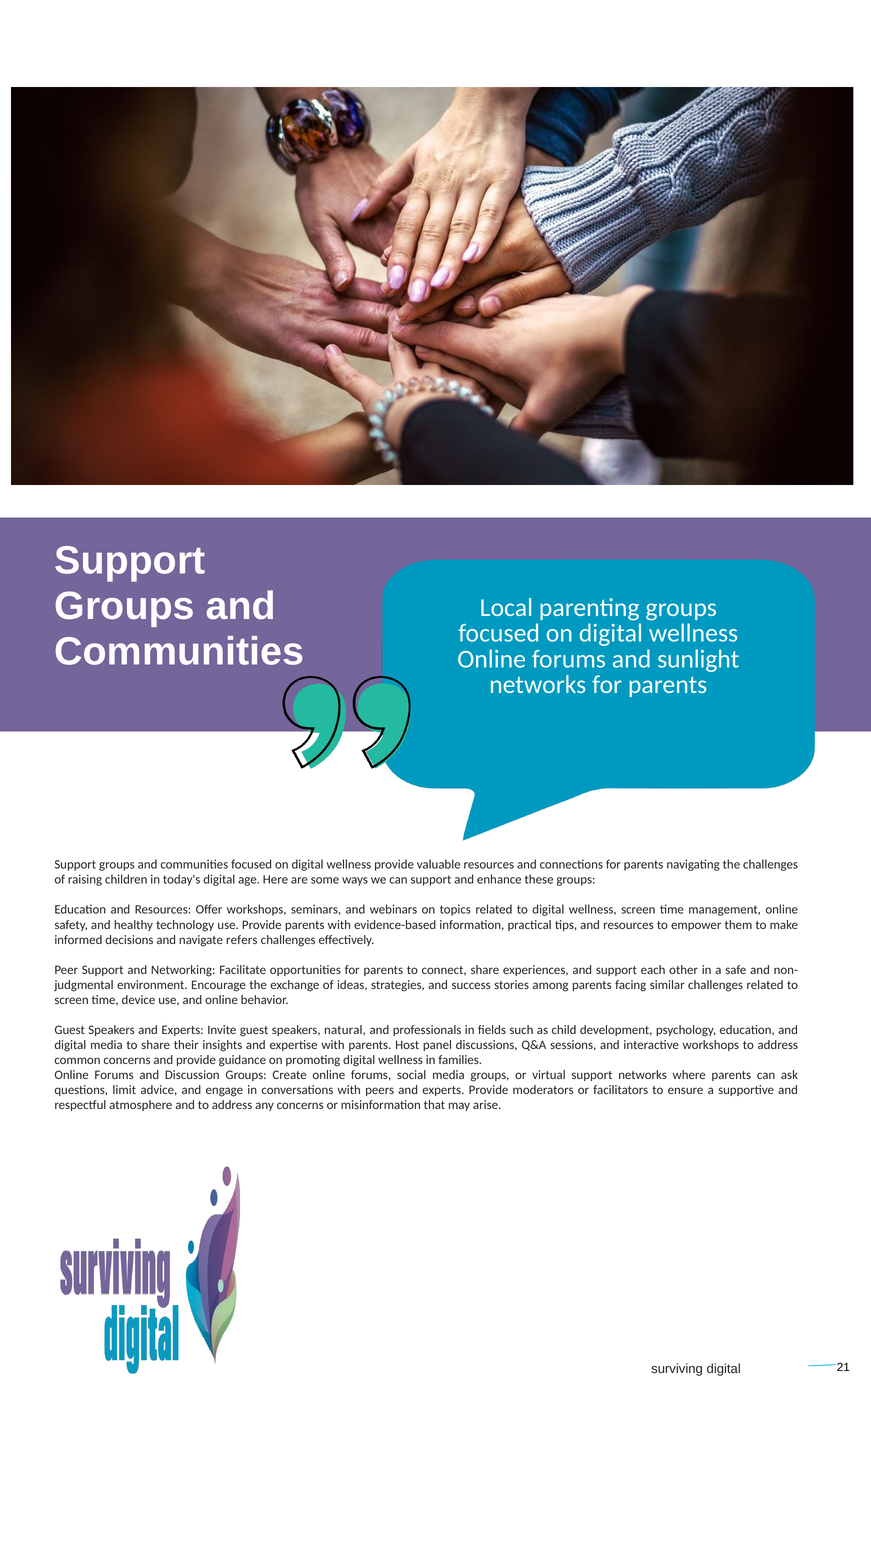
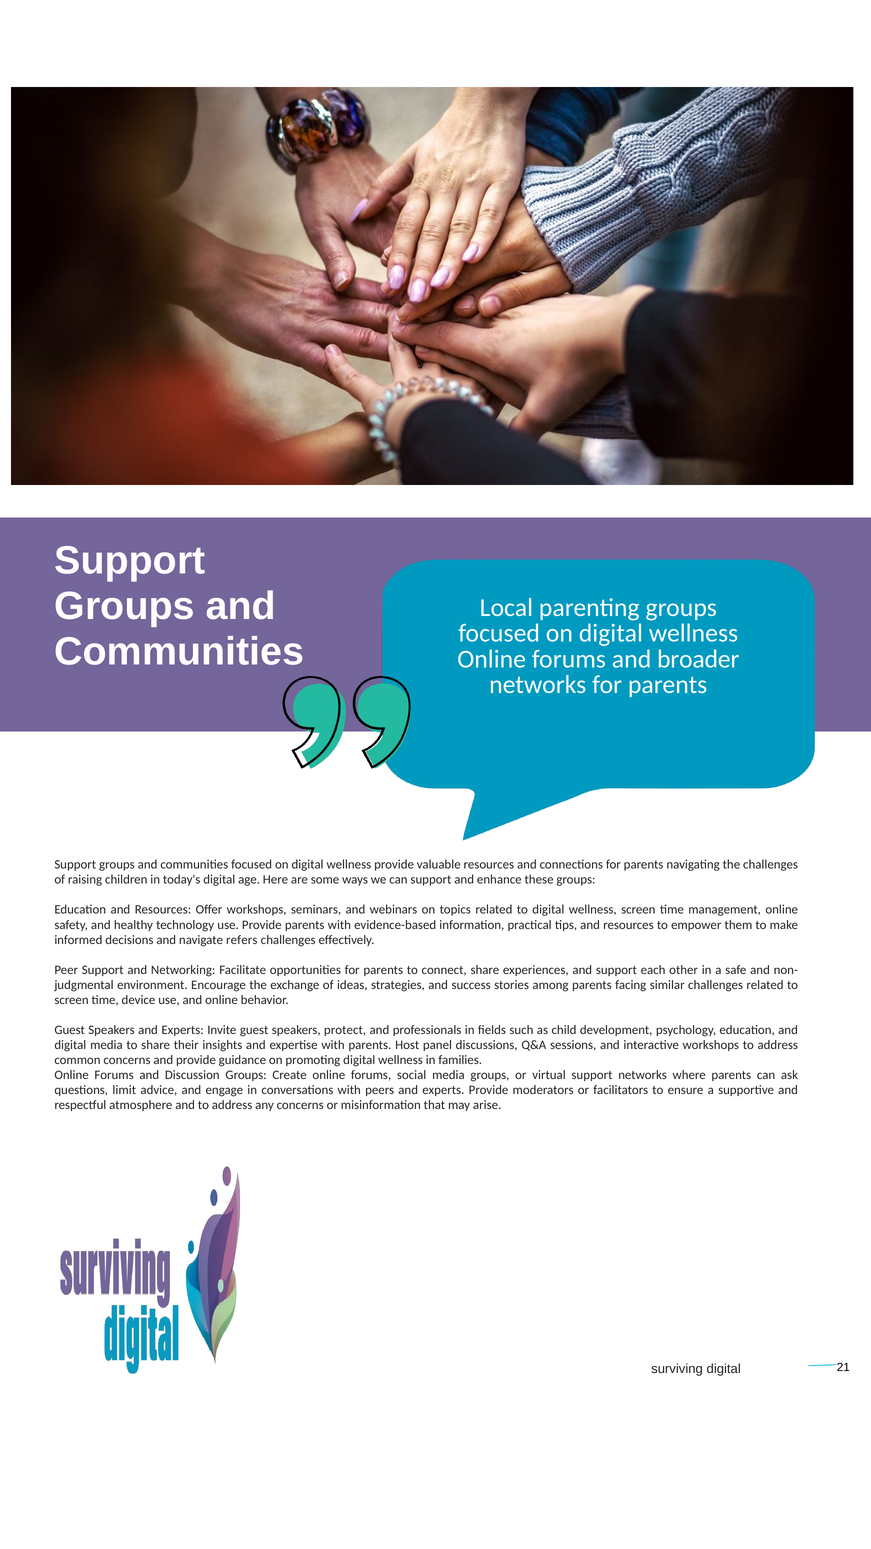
sunlight: sunlight -> broader (698, 659)
natural: natural -> protect (345, 1030)
